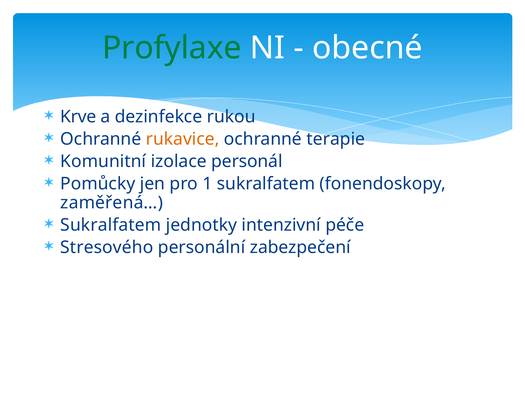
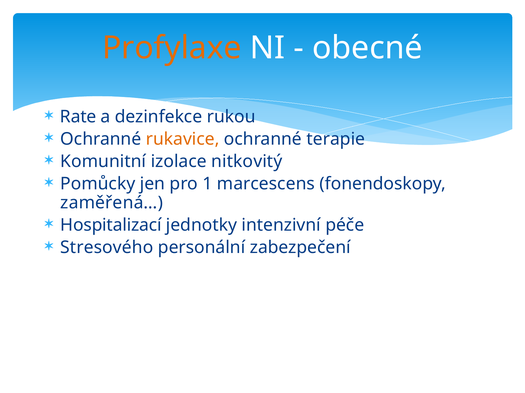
Profylaxe colour: green -> orange (172, 48)
Krve: Krve -> Rate (78, 117)
personál: personál -> nitkovitý (247, 162)
1 sukralfatem: sukralfatem -> marcescens (266, 184)
Sukralfatem: Sukralfatem -> Hospitalizací (111, 225)
